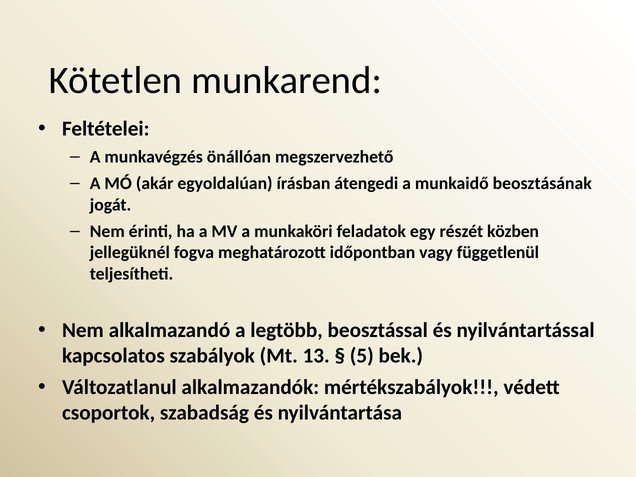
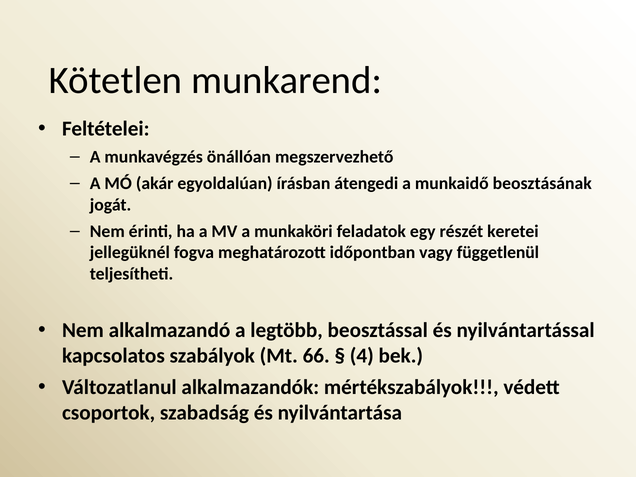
közben: közben -> keretei (513, 231)
13: 13 -> 66 (316, 356)
5: 5 -> 4 (362, 356)
